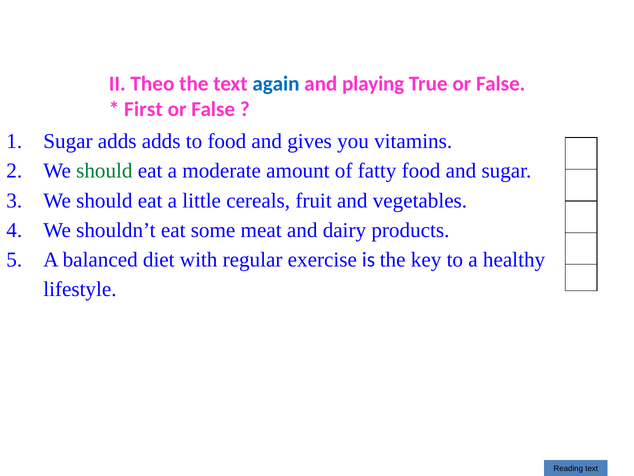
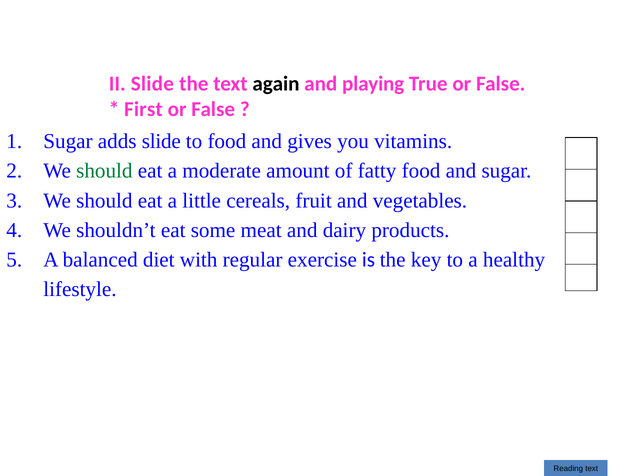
II Theo: Theo -> Slide (152, 84)
again colour: blue -> black (276, 84)
adds adds: adds -> slide (161, 141)
